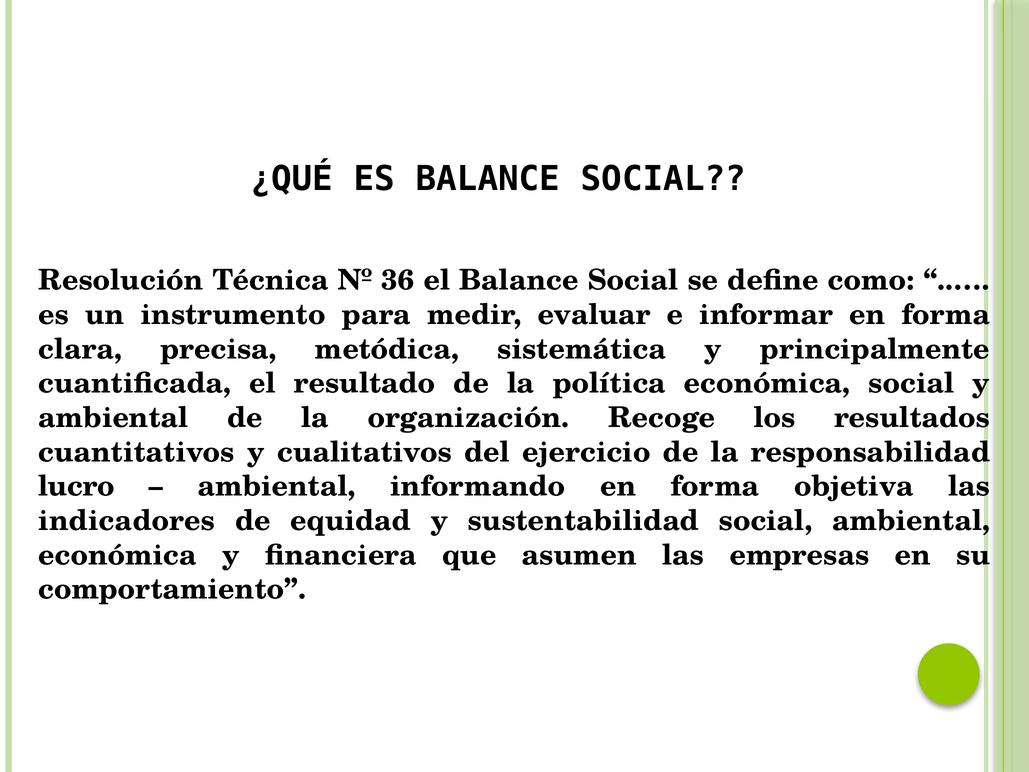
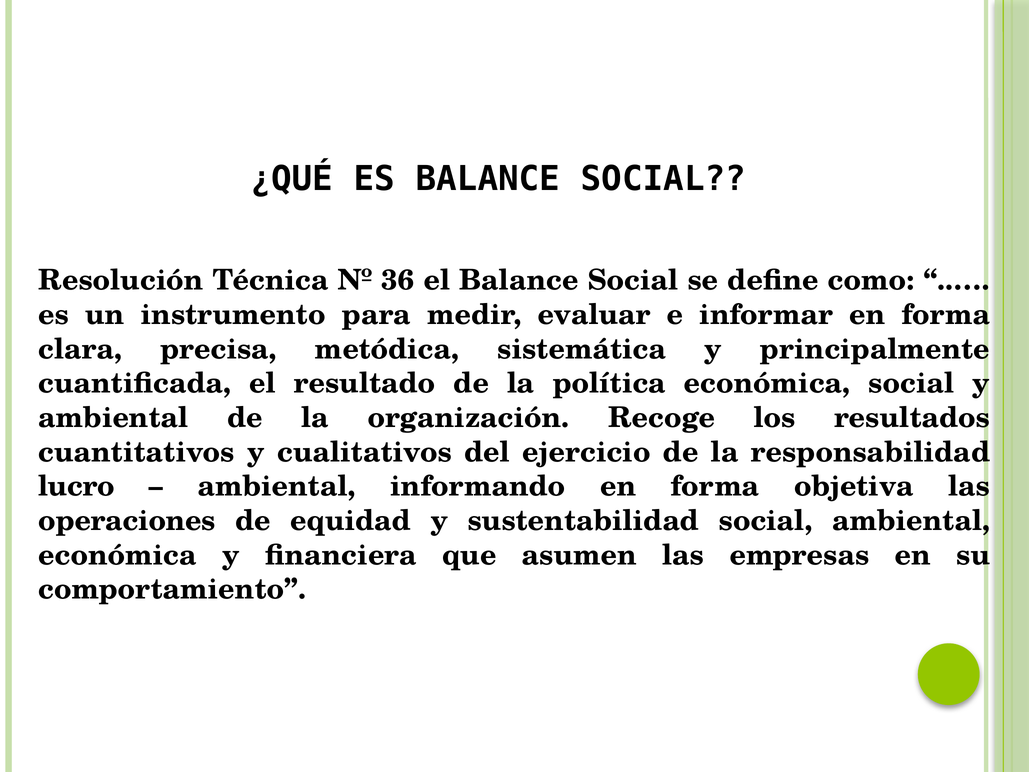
indicadores: indicadores -> operaciones (127, 521)
